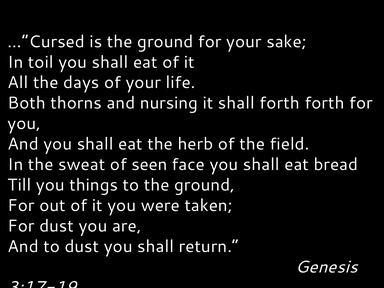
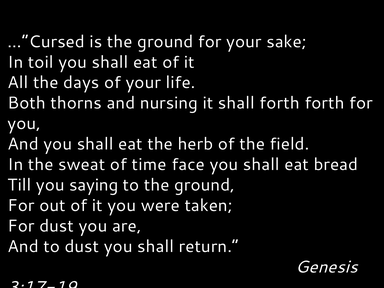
seen: seen -> time (149, 165)
things: things -> saying (94, 185)
